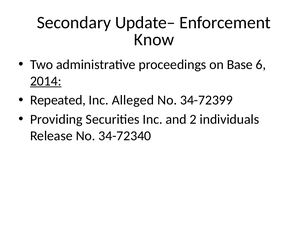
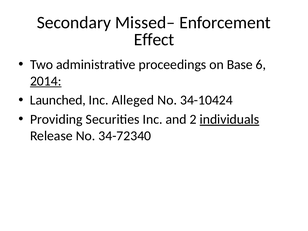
Update–: Update– -> Missed– (145, 23)
Know: Know -> Effect (154, 40)
Repeated: Repeated -> Launched (58, 100)
34-72399: 34-72399 -> 34-10424 (206, 100)
individuals underline: none -> present (229, 119)
